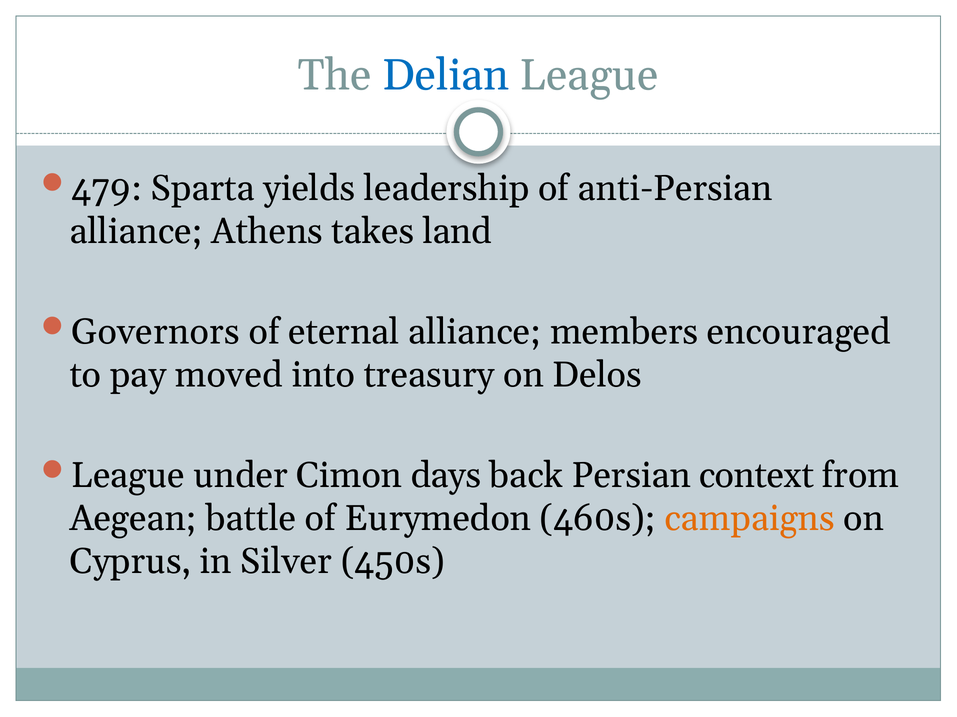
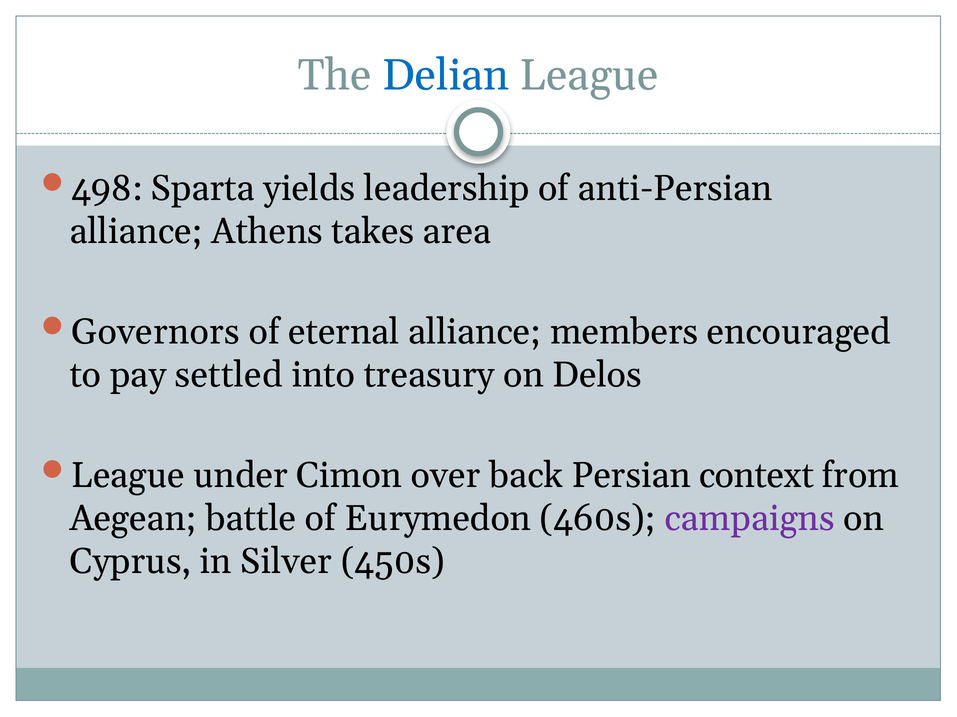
479: 479 -> 498 (107, 189)
land: land -> area (457, 232)
moved: moved -> settled (229, 375)
days: days -> over (446, 476)
campaigns colour: orange -> purple (750, 519)
